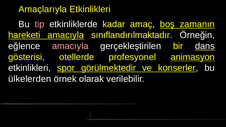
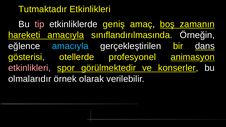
Amaçlarıyla: Amaçlarıyla -> Tutmaktadır (43, 9)
kadar: kadar -> geniş (114, 24)
sınıflandırılmaktadır: sınıflandırılmaktadır -> sınıflandırılmasında (132, 35)
amacıyla colour: pink -> light blue (70, 46)
etkinlikleri colour: white -> pink (30, 68)
ülkelerden: ülkelerden -> olmalarıdır (30, 79)
